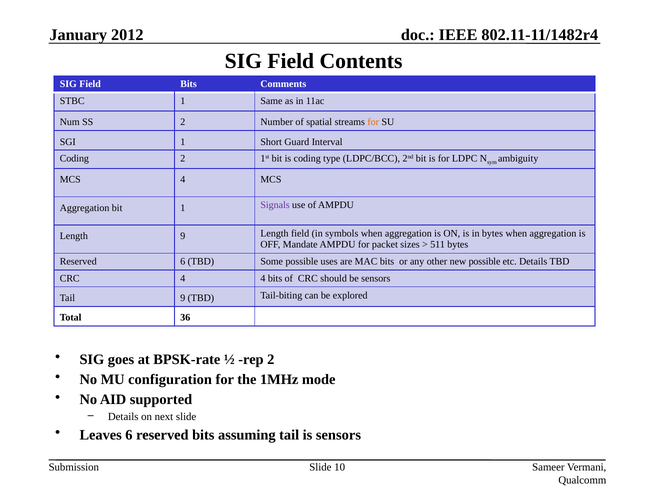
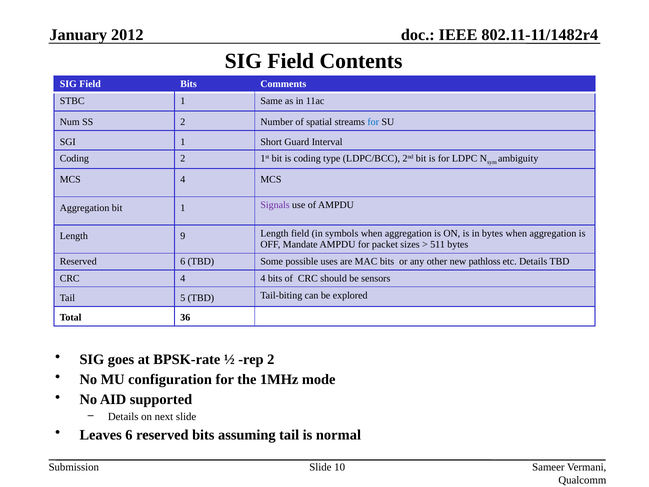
for colour: orange -> blue (373, 122)
new possible: possible -> pathloss (485, 261)
Tail 9: 9 -> 5 (183, 298)
is sensors: sensors -> normal (338, 435)
